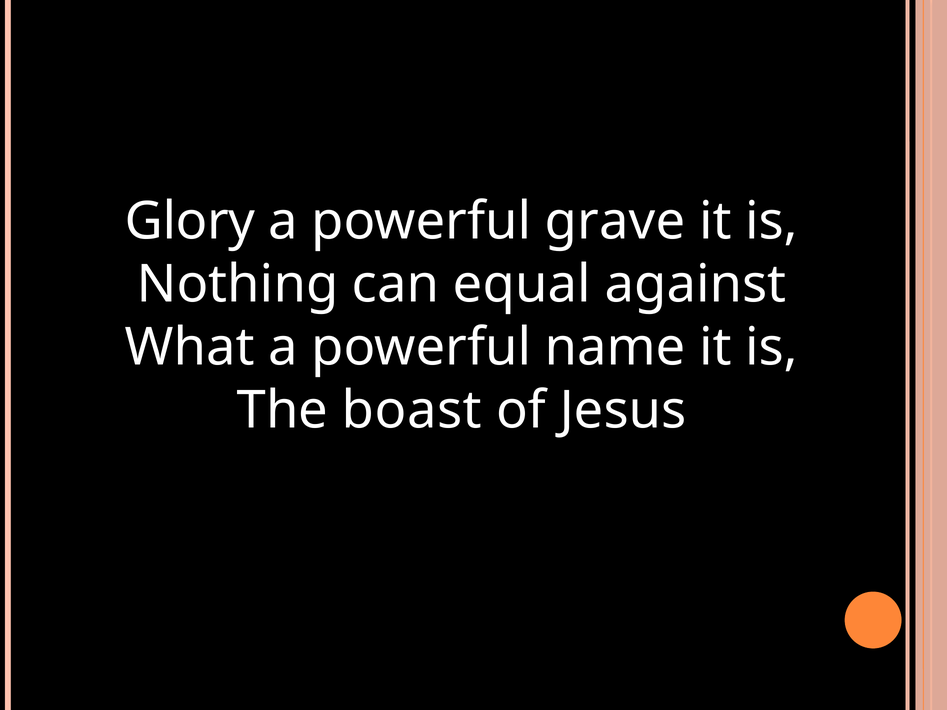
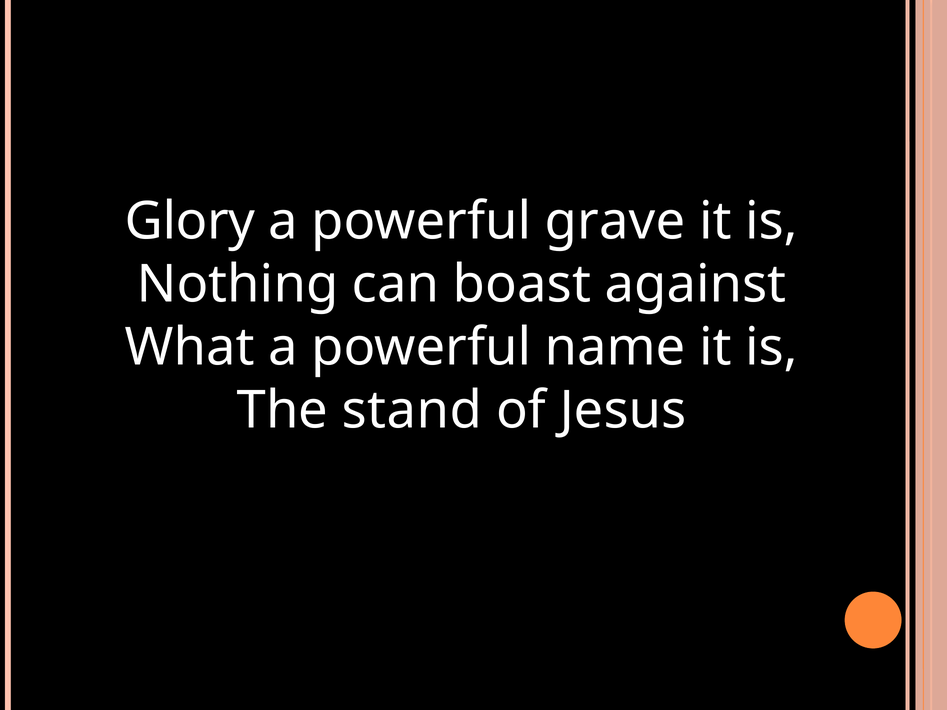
equal: equal -> boast (522, 284)
boast: boast -> stand (412, 411)
